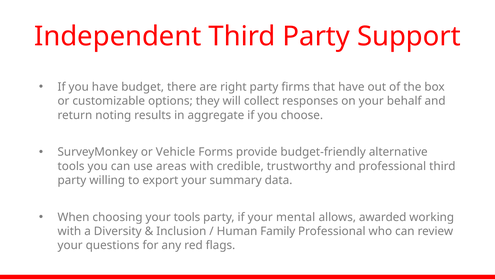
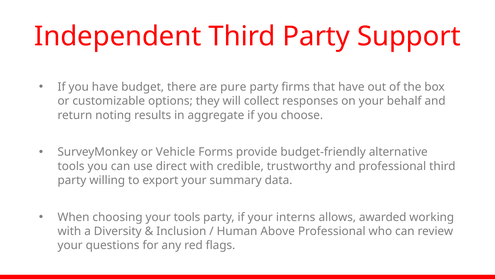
right: right -> pure (233, 87)
areas: areas -> direct (171, 166)
mental: mental -> interns (296, 217)
Family: Family -> Above (278, 231)
